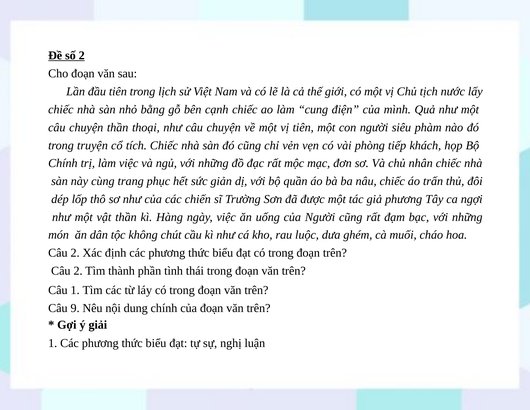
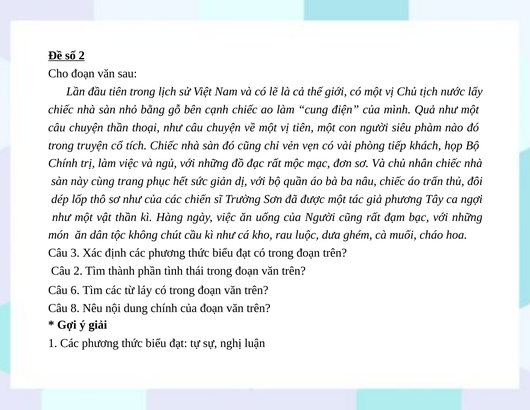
2: 2 -> 3 (75, 253)
Câu 1: 1 -> 6 (75, 290)
9: 9 -> 8 (75, 308)
